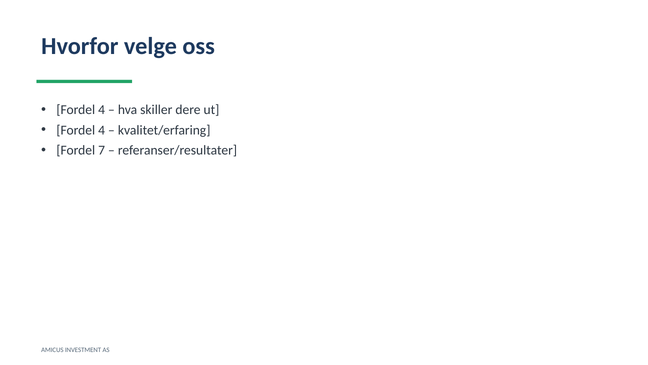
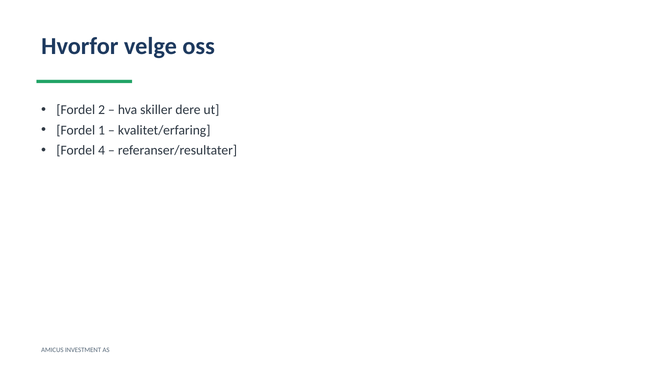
4: 4 -> 2 (102, 110)
4: 4 -> 1 (102, 130)
7: 7 -> 4 (102, 150)
